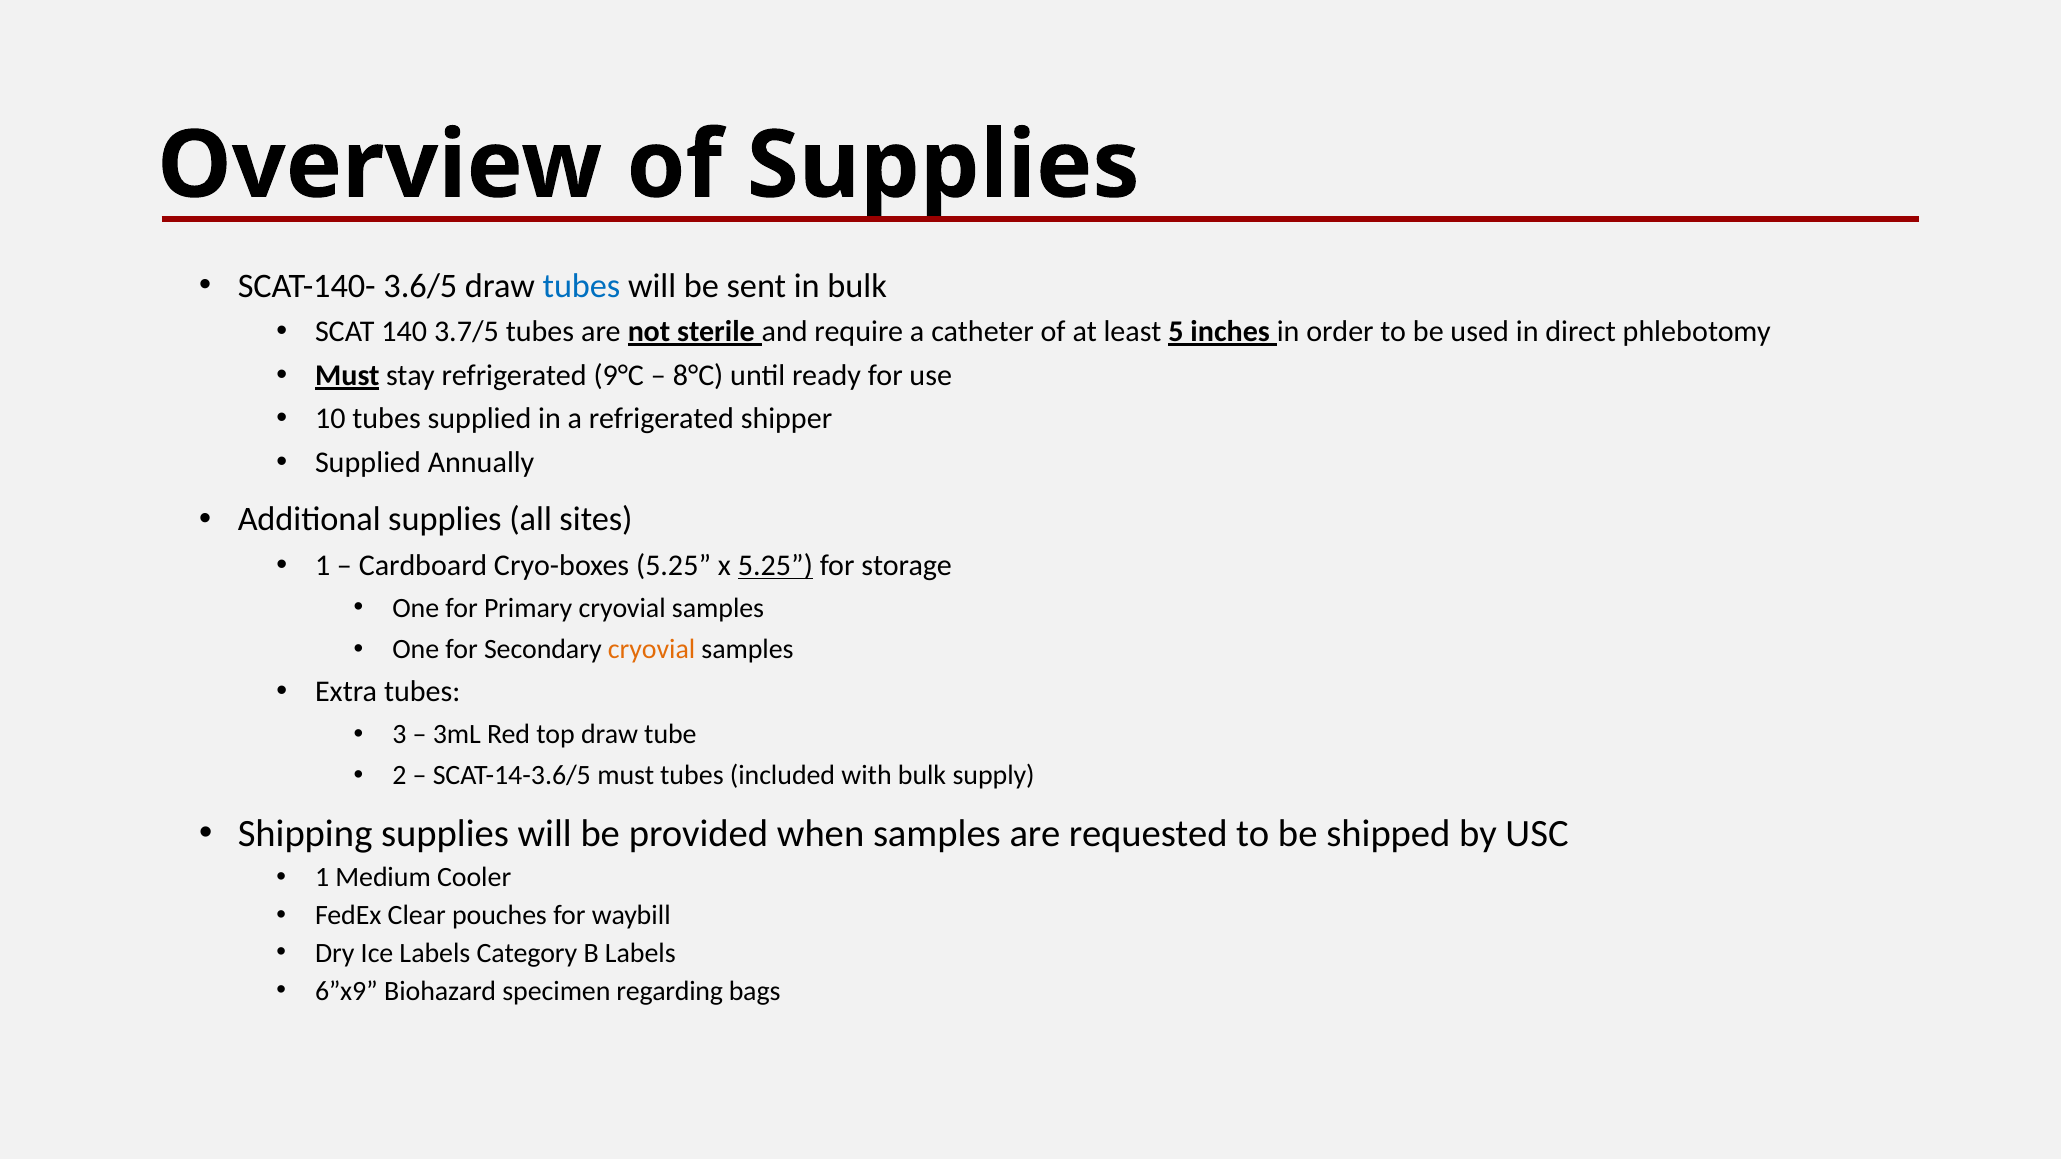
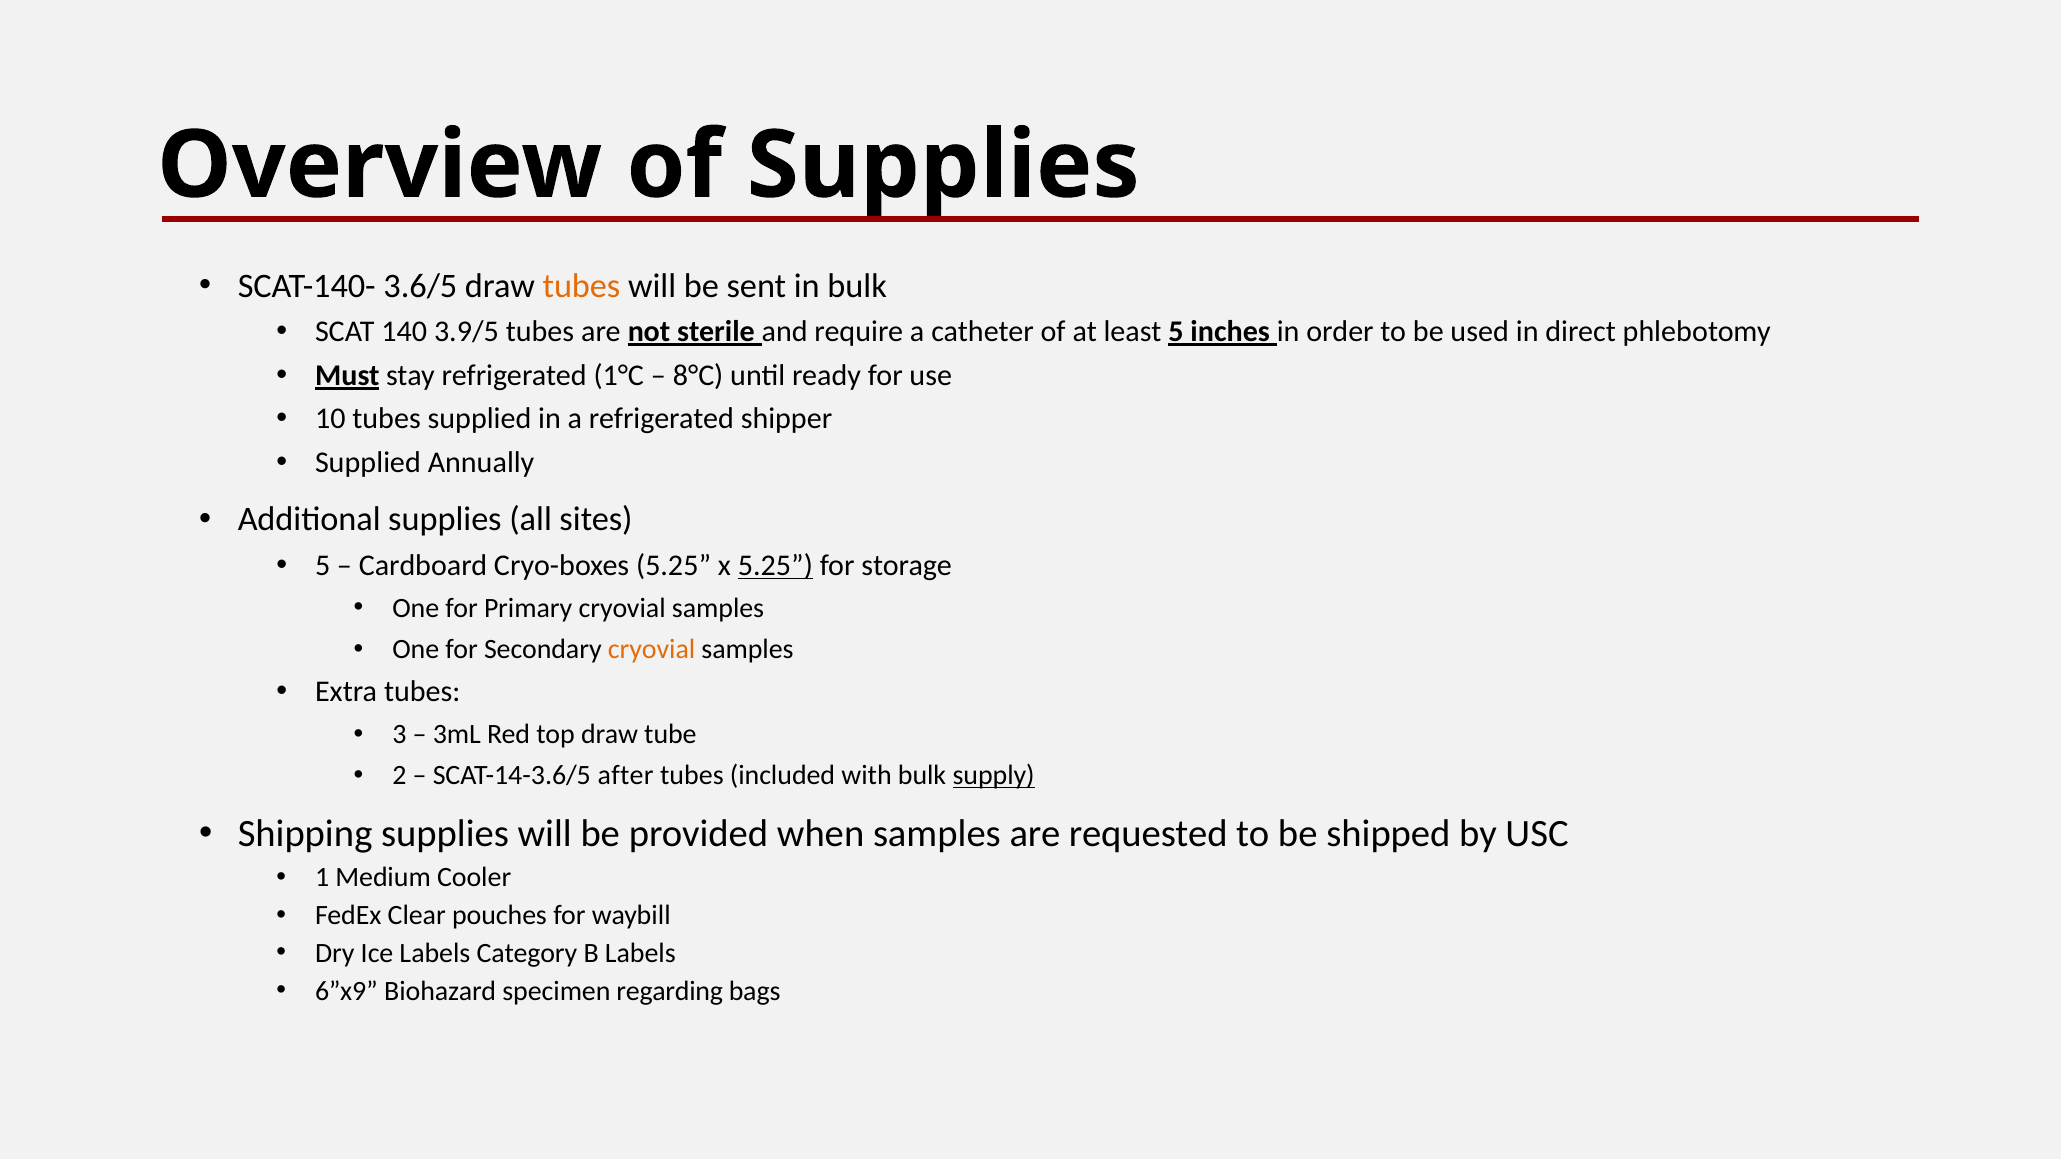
tubes colour: blue -> orange (582, 286)
3.7/5: 3.7/5 -> 3.9/5 (466, 332)
9°C: 9°C -> 1°C (619, 375)
1: 1 -> 5 (323, 566)
SCAT-14-3.6/5 must: must -> after (626, 776)
supply underline: none -> present (994, 776)
